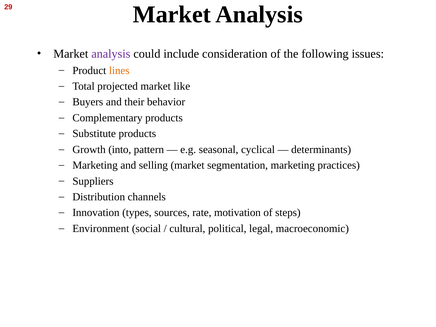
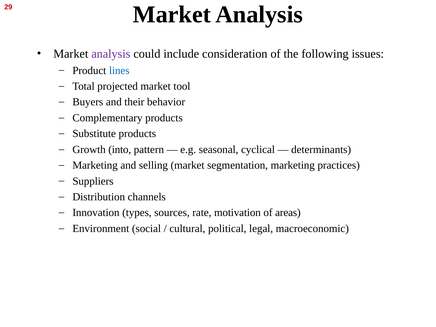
lines colour: orange -> blue (119, 70)
like: like -> tool (182, 86)
steps: steps -> areas (288, 213)
